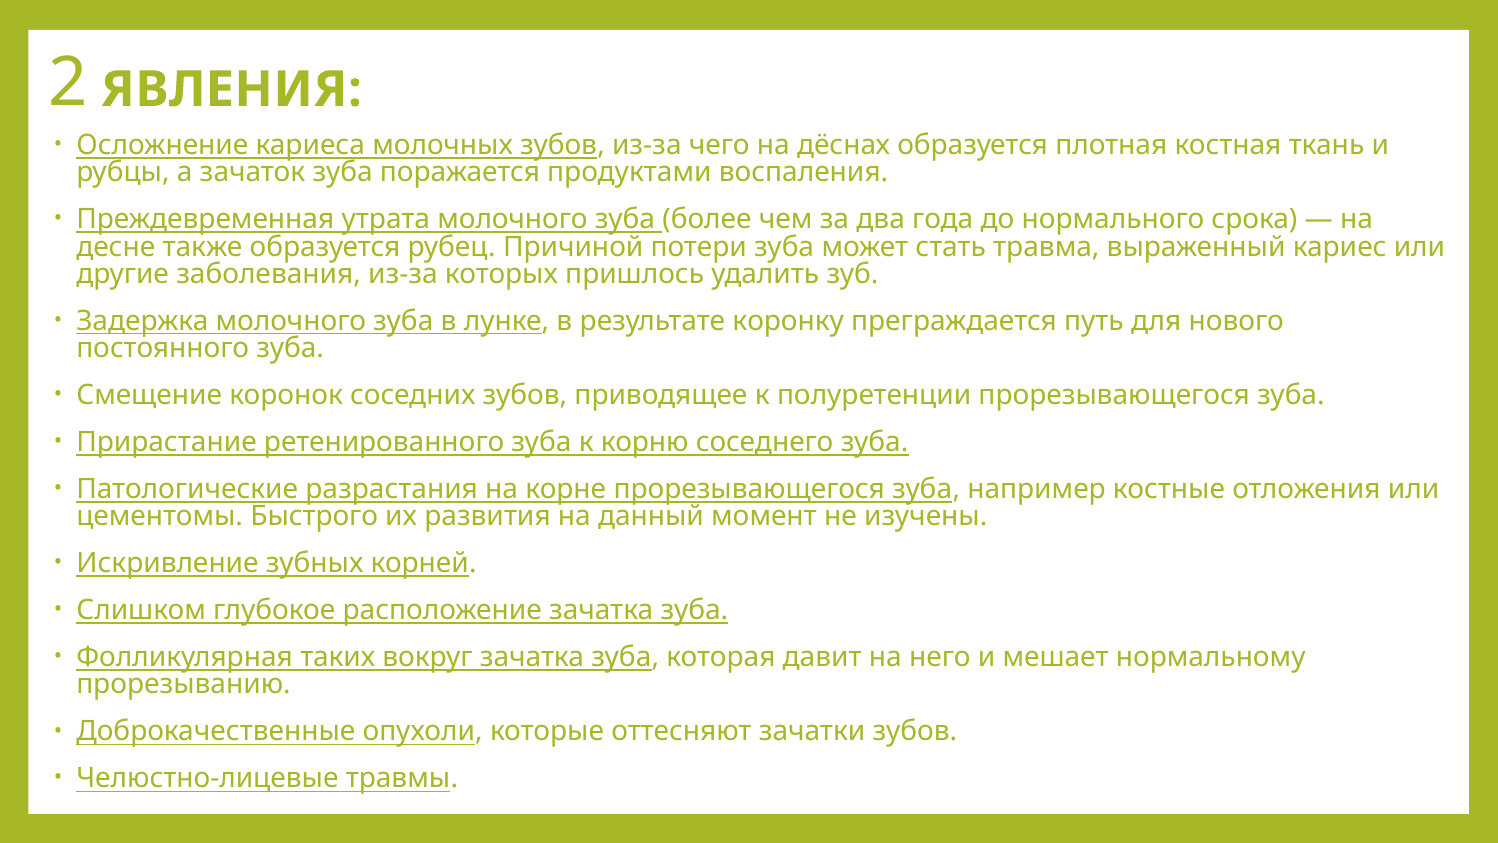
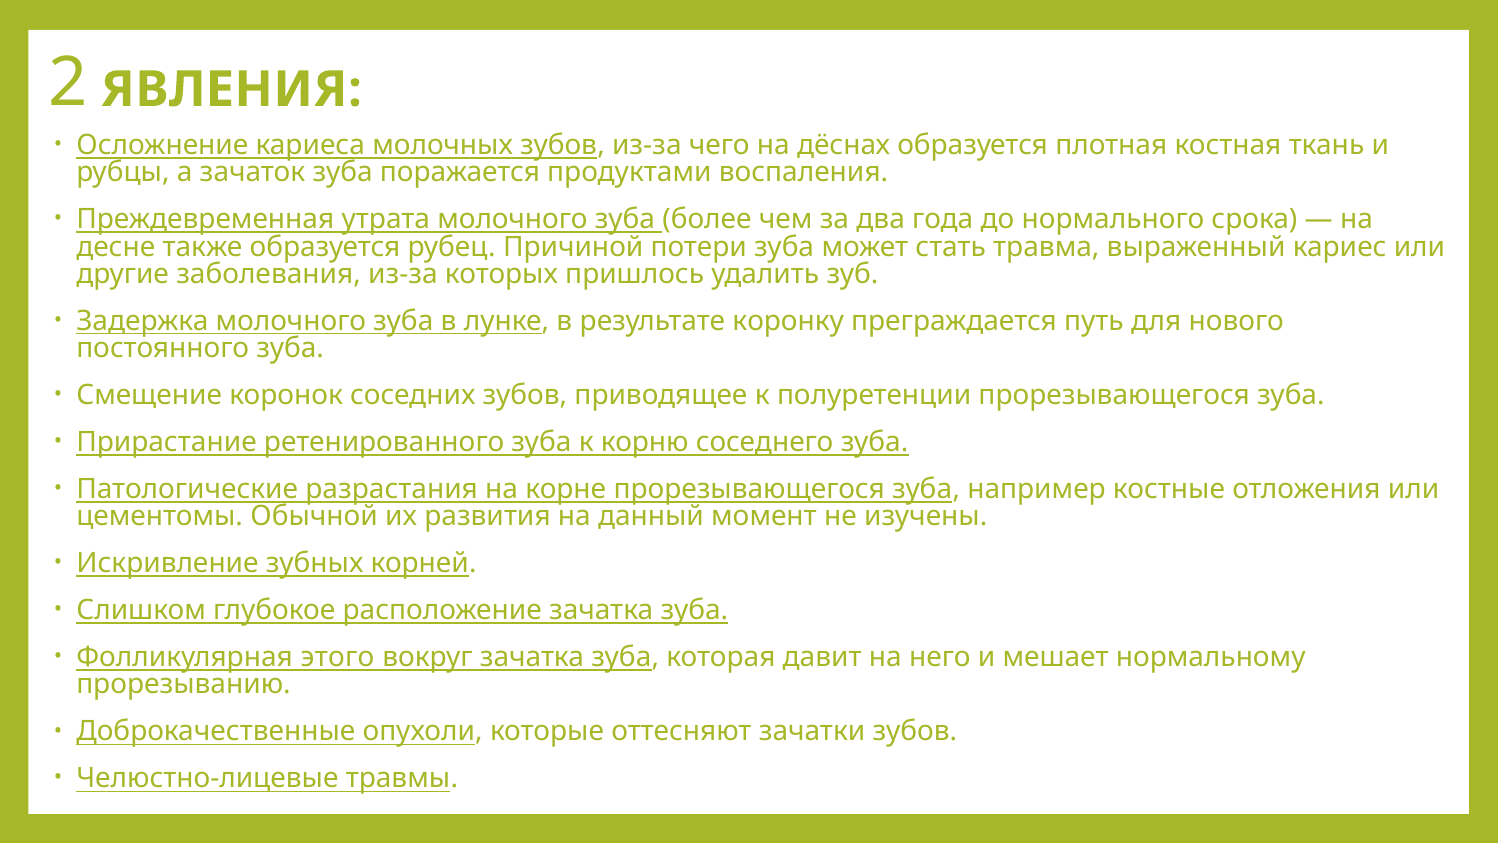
Быстрого: Быстрого -> Обычной (314, 516)
таких: таких -> этого (338, 657)
